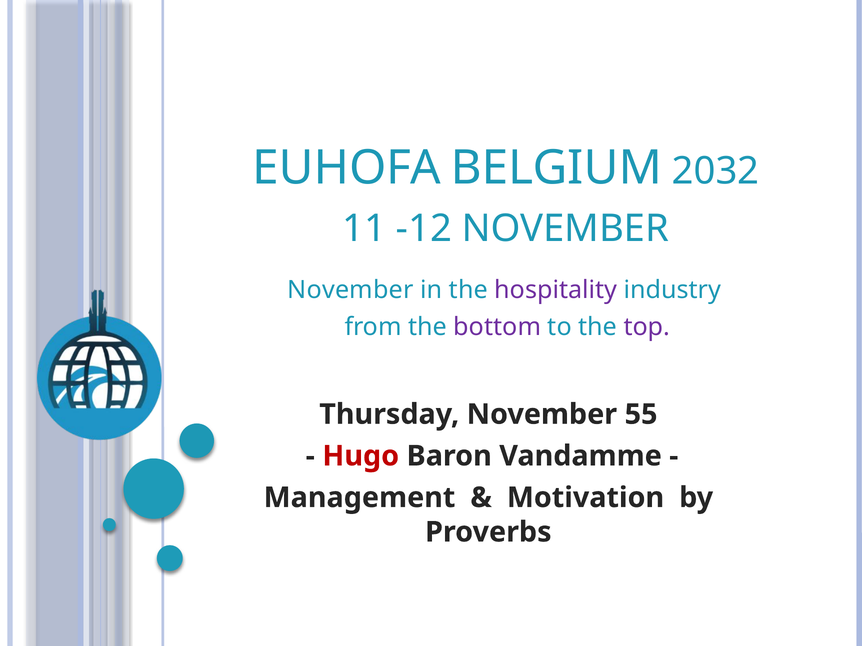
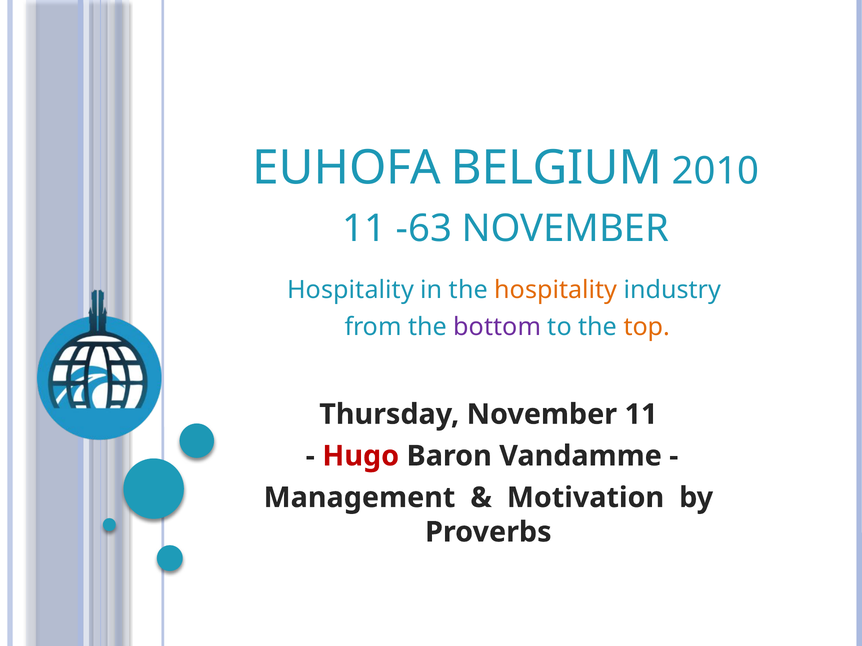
2032: 2032 -> 2010 (716, 171)
-12: -12 -> -63 (424, 229)
November: November -> Hospitality (351, 290)
hospitality colour: purple -> orange (556, 290)
top colour: purple -> orange (647, 327)
November 55: 55 -> 11 (641, 415)
